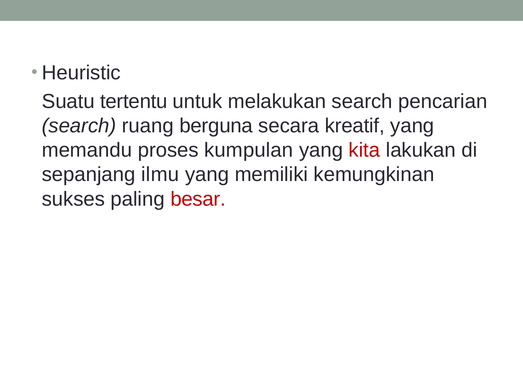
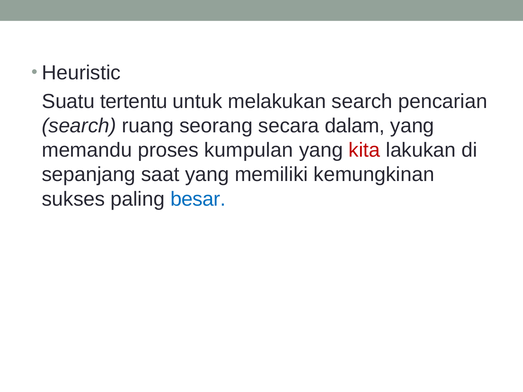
berguna: berguna -> seorang (216, 126)
kreatif: kreatif -> dalam (355, 126)
ilmu: ilmu -> saat (160, 175)
besar colour: red -> blue (198, 199)
